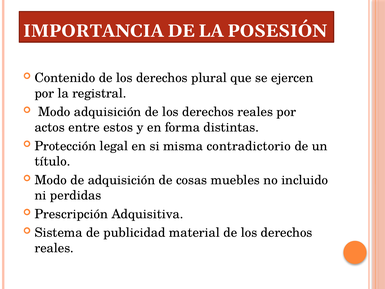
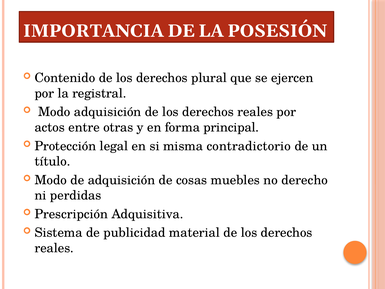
estos: estos -> otras (118, 127)
distintas: distintas -> principal (231, 127)
incluido: incluido -> derecho (305, 180)
